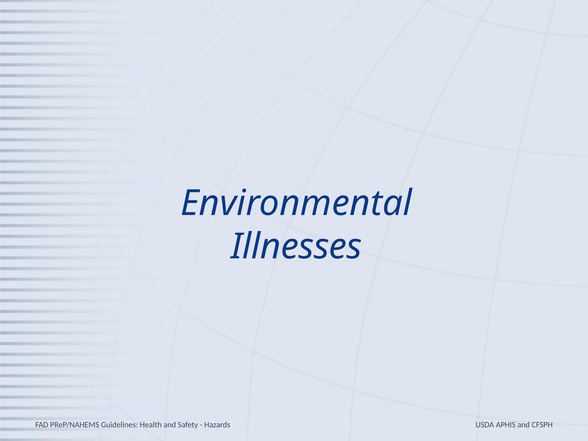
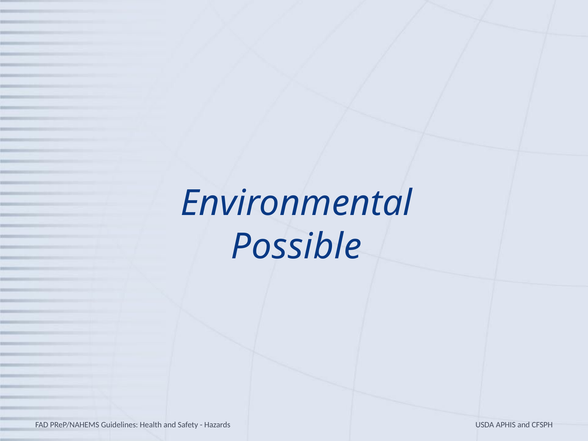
Illnesses: Illnesses -> Possible (296, 247)
